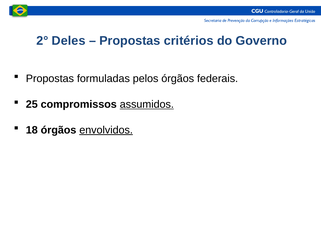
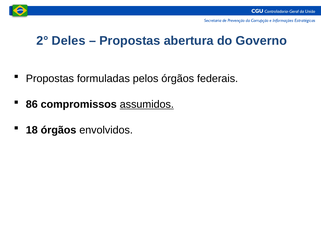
critérios: critérios -> abertura (189, 41)
25: 25 -> 86 (32, 104)
envolvidos underline: present -> none (106, 130)
